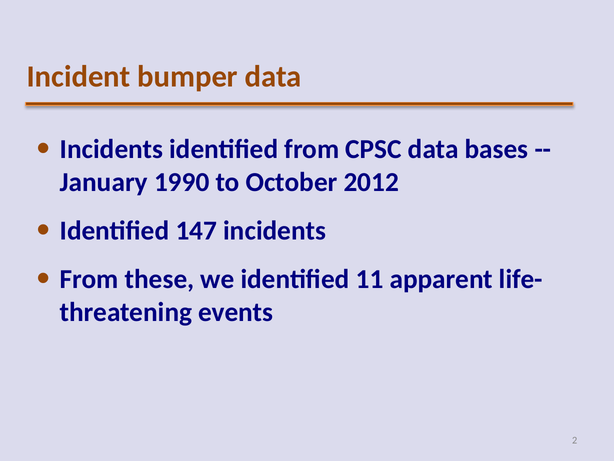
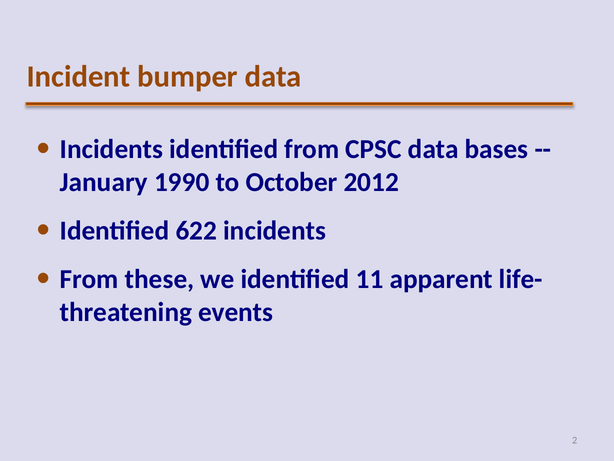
147: 147 -> 622 (196, 230)
